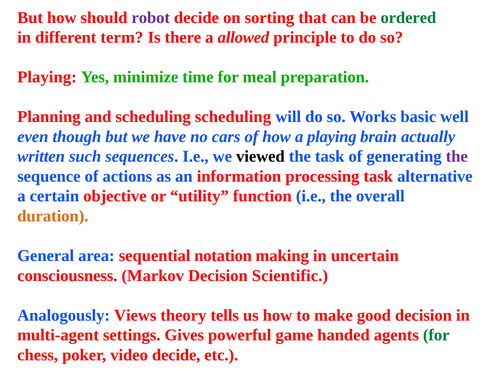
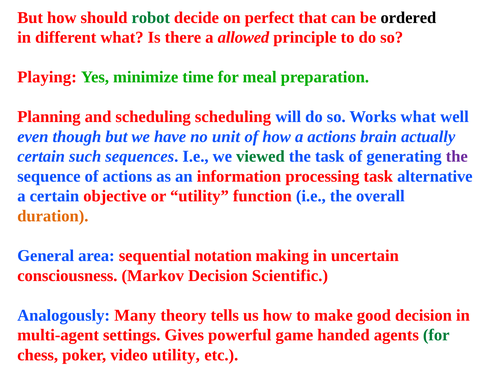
robot colour: purple -> green (151, 18)
sorting: sorting -> perfect (269, 18)
ordered colour: green -> black (408, 18)
different term: term -> what (122, 37)
Works basic: basic -> what (418, 117)
cars: cars -> unit (226, 137)
a playing: playing -> actions (332, 137)
written: written -> certain (41, 157)
viewed colour: black -> green (260, 157)
Views: Views -> Many (135, 315)
video decide: decide -> utility (176, 355)
